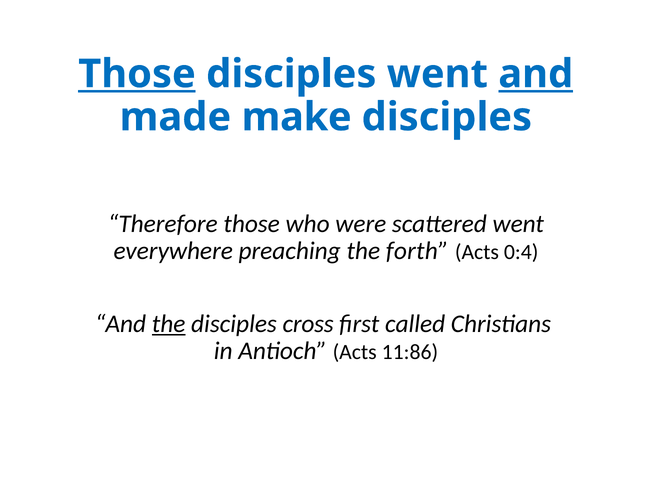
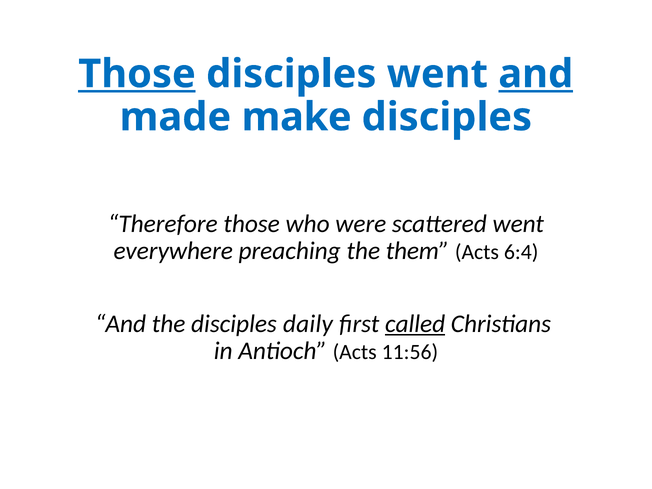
forth: forth -> them (418, 251)
0:4: 0:4 -> 6:4 (521, 252)
the underline: present -> none (169, 324)
cross: cross -> daily (308, 324)
called underline: none -> present (415, 324)
11:86: 11:86 -> 11:56 (410, 352)
